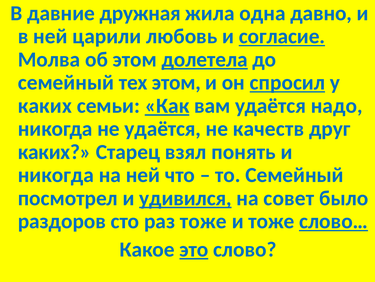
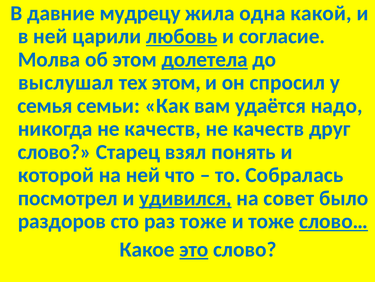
дружная: дружная -> мудрецу (140, 13)
давно: давно -> какой (321, 13)
любовь underline: none -> present (182, 36)
согласие underline: present -> none (282, 36)
семейный: семейный -> выслушал (66, 82)
спросил underline: present -> none (287, 82)
каких: каких -> семья (45, 106)
Как underline: present -> none (167, 106)
никогда не удаётся: удаётся -> качеств (163, 129)
каких: каких -> слово (54, 152)
никогда: никогда -> которой (56, 175)
то Семейный: Семейный -> Собралась (294, 175)
